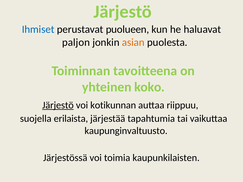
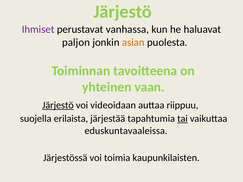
Ihmiset colour: blue -> purple (38, 29)
puolueen: puolueen -> vanhassa (127, 29)
koko: koko -> vaan (149, 87)
kotikunnan: kotikunnan -> videoidaan (113, 105)
tai underline: none -> present (182, 119)
kaupunginvaltuusto: kaupunginvaltuusto -> eduskuntavaaleissa (126, 131)
